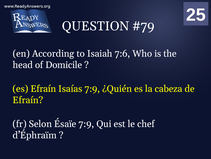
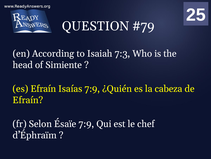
7:6: 7:6 -> 7:3 (122, 53)
Domicile: Domicile -> Simiente (64, 65)
